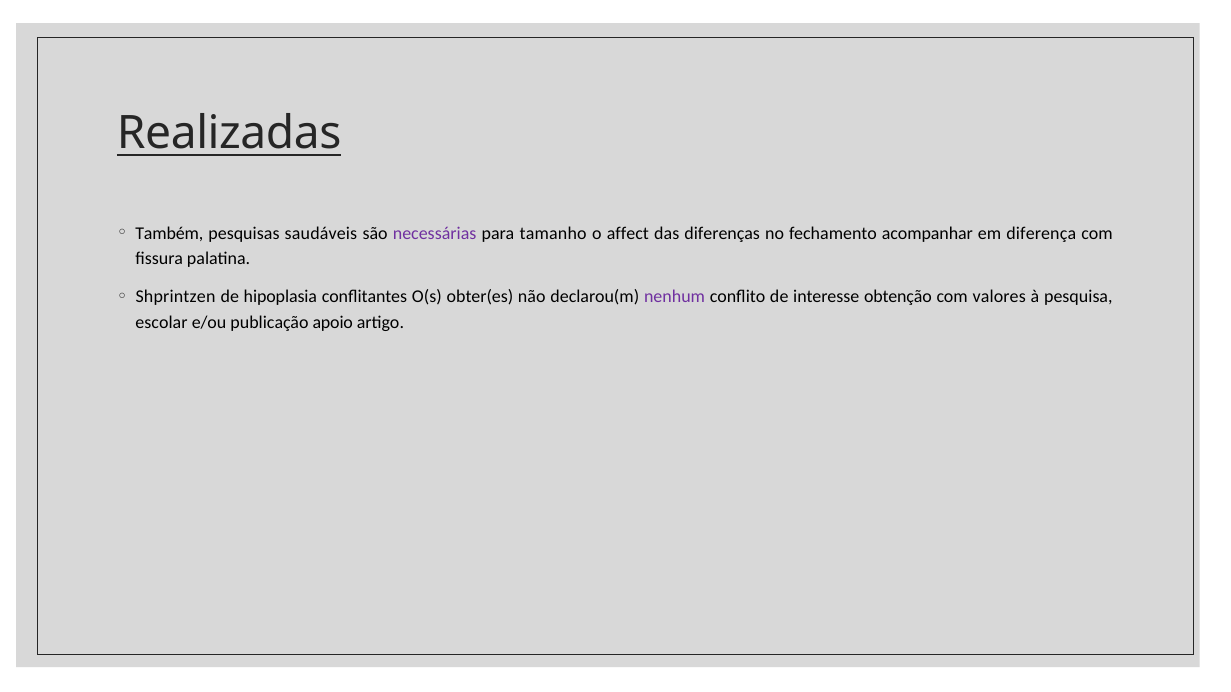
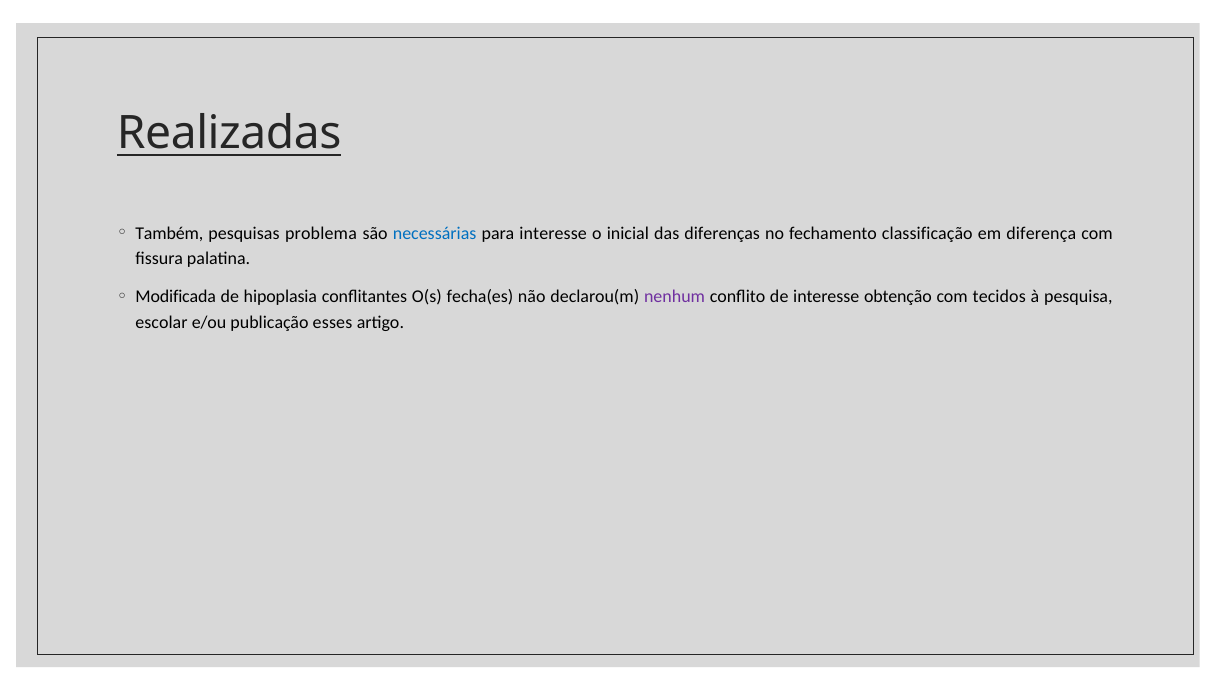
saudáveis: saudáveis -> problema (321, 233)
necessárias colour: purple -> blue (435, 233)
para tamanho: tamanho -> interesse (553, 233)
affect: affect -> inicial (628, 233)
acompanhar: acompanhar -> classificação (927, 233)
Shprintzen: Shprintzen -> Modificada (176, 297)
obter(es: obter(es -> fecha(es (480, 297)
valores: valores -> tecidos (999, 297)
apoio: apoio -> esses (333, 322)
